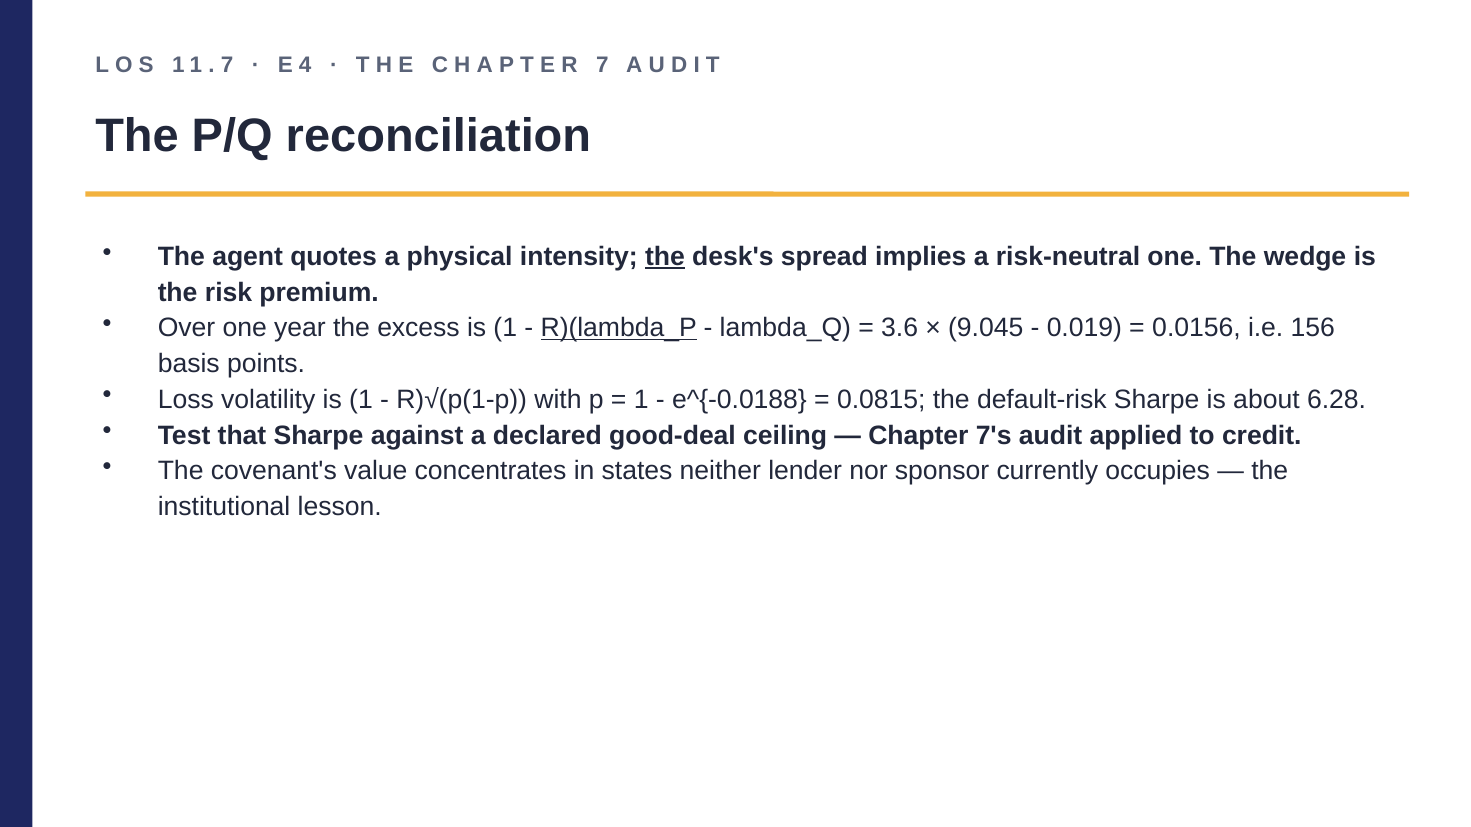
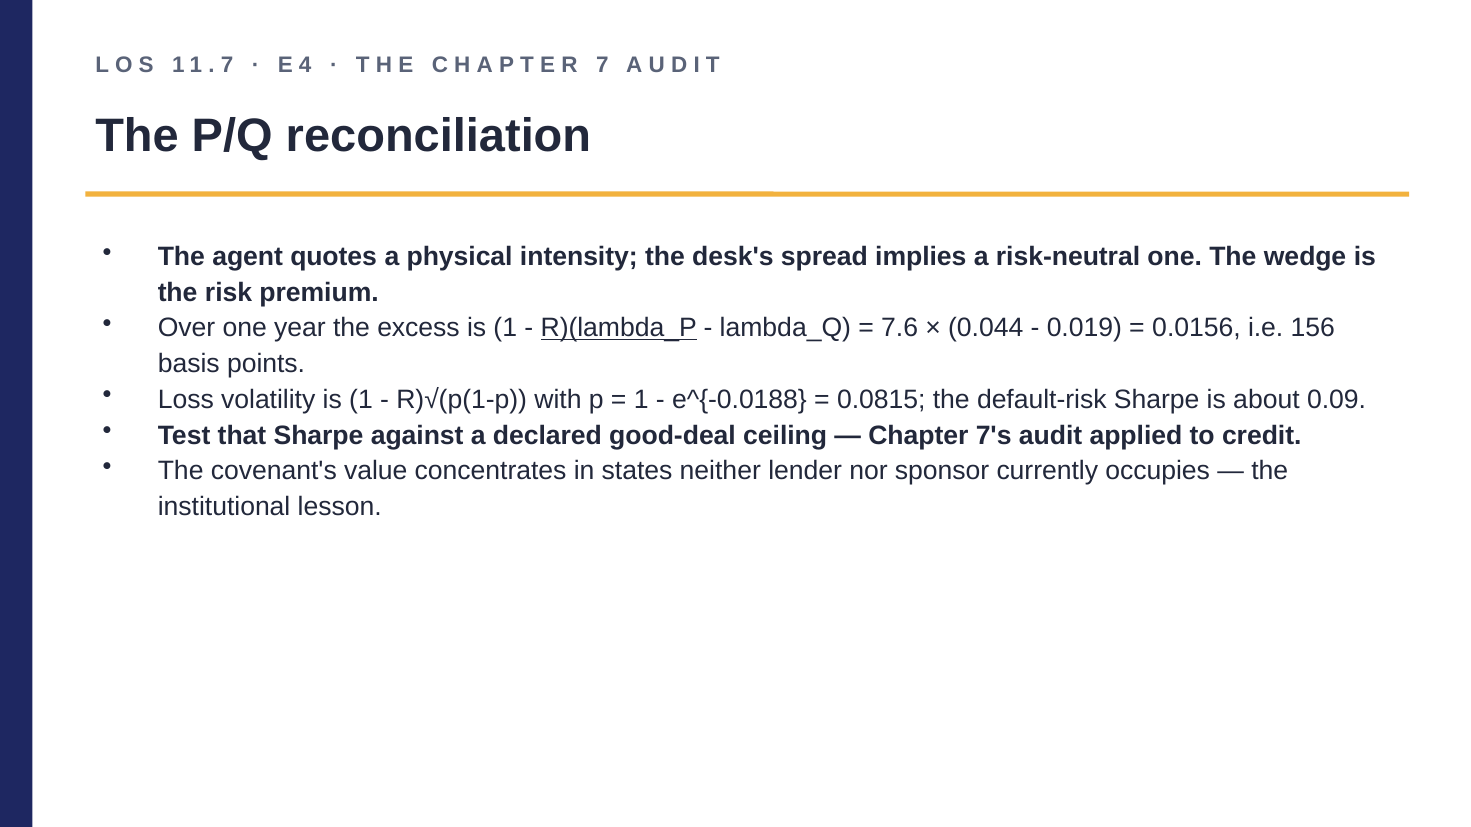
the underline: present -> none (665, 257)
3.6: 3.6 -> 7.6 (900, 328)
9.045: 9.045 -> 0.044 (986, 328)
6.28: 6.28 -> 0.09 (1336, 400)
